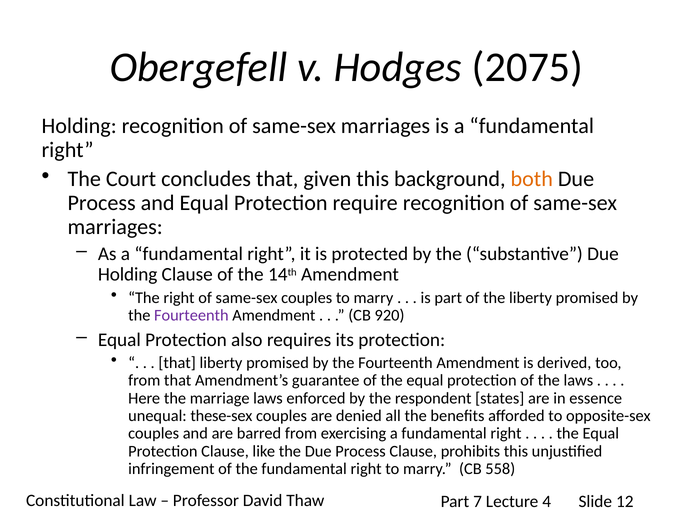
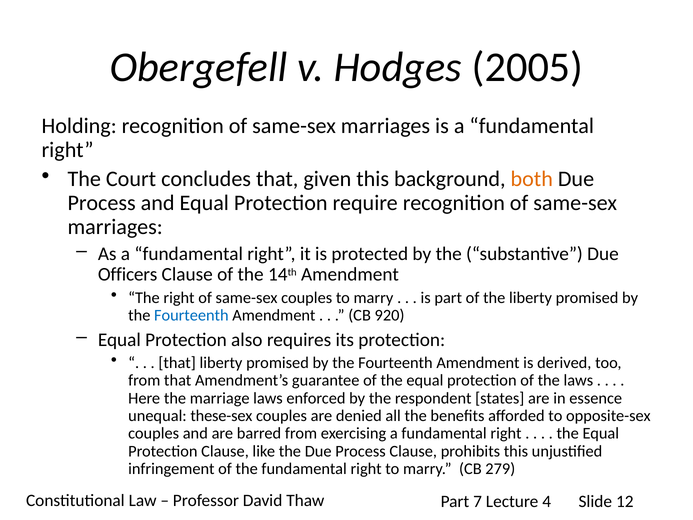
2075: 2075 -> 2005 (528, 67)
Holding: Holding -> Officers (128, 274)
Fourteenth colour: purple -> blue (191, 315)
558: 558 -> 279 (500, 469)
